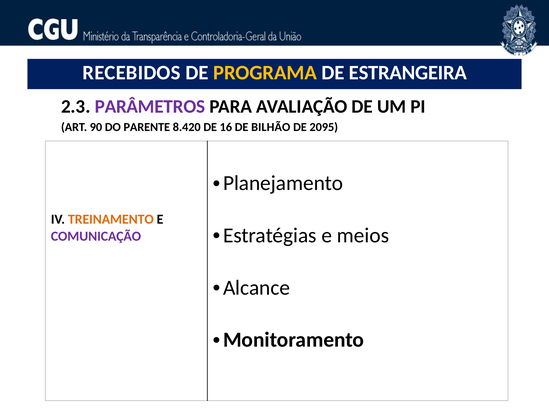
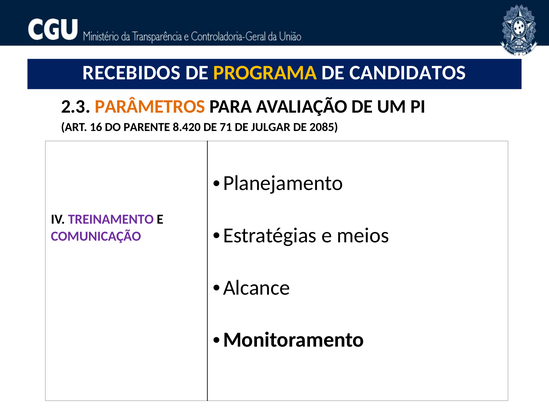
ESTRANGEIRA: ESTRANGEIRA -> CANDIDATOS (408, 73)
PARÂMETROS colour: purple -> orange (150, 106)
90: 90 -> 16 (96, 127)
16: 16 -> 71 (226, 127)
BILHÃO: BILHÃO -> JULGAR (271, 127)
2095: 2095 -> 2085 (324, 127)
TREINAMENTO colour: orange -> purple (111, 219)
